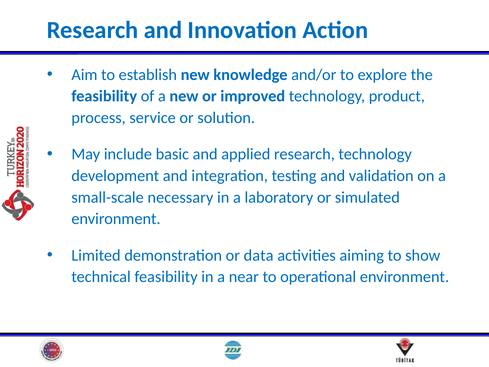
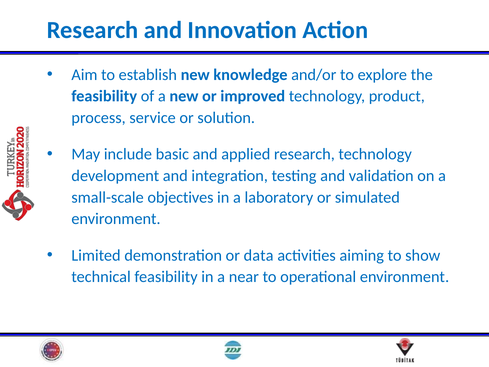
necessary: necessary -> objectives (180, 197)
